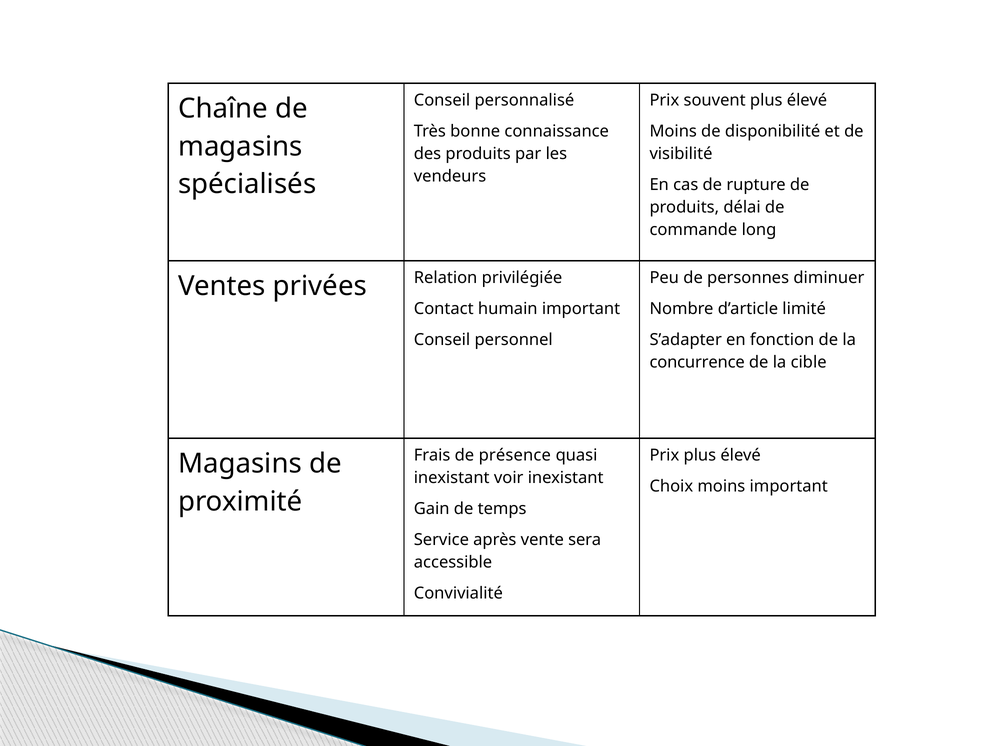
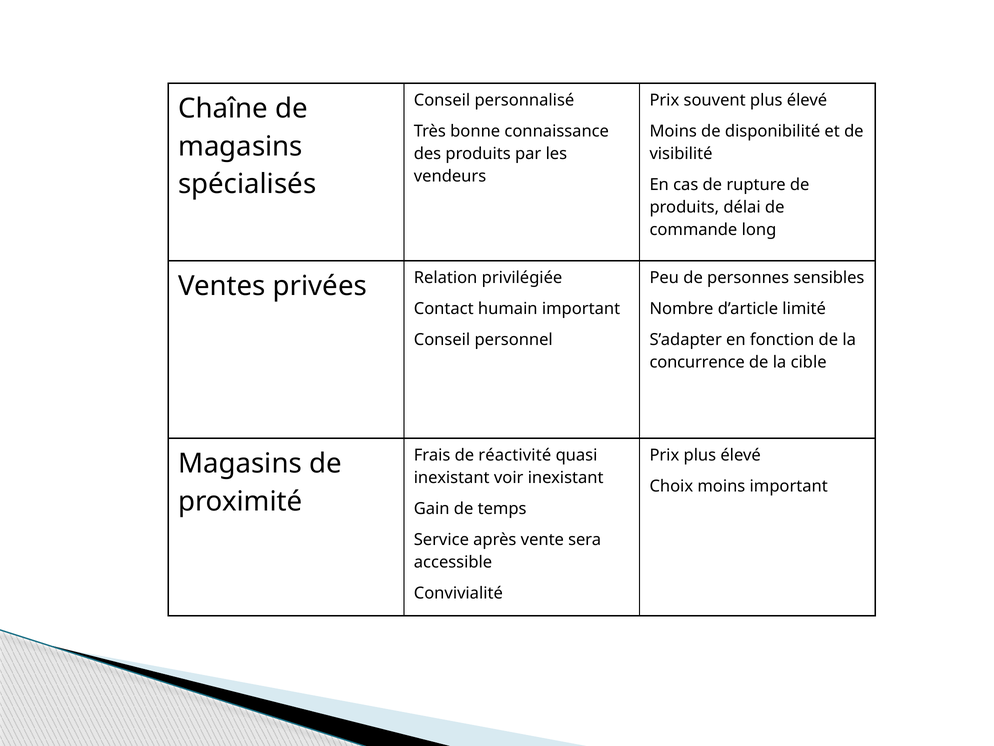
diminuer: diminuer -> sensibles (829, 278)
présence: présence -> réactivité (515, 455)
